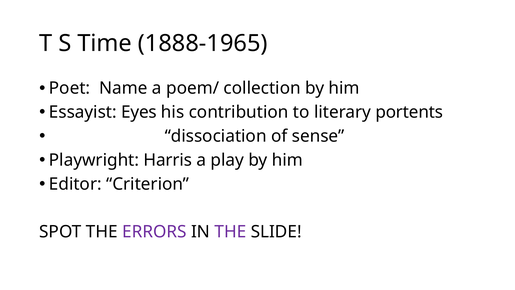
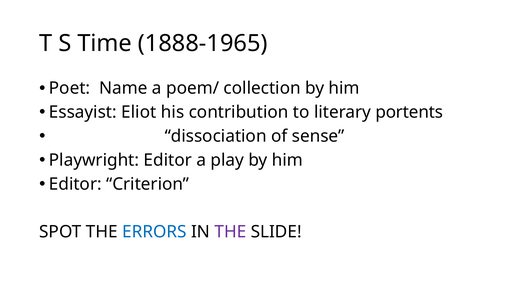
Eyes: Eyes -> Eliot (139, 112)
Playwright Harris: Harris -> Editor (168, 160)
ERRORS colour: purple -> blue (154, 232)
